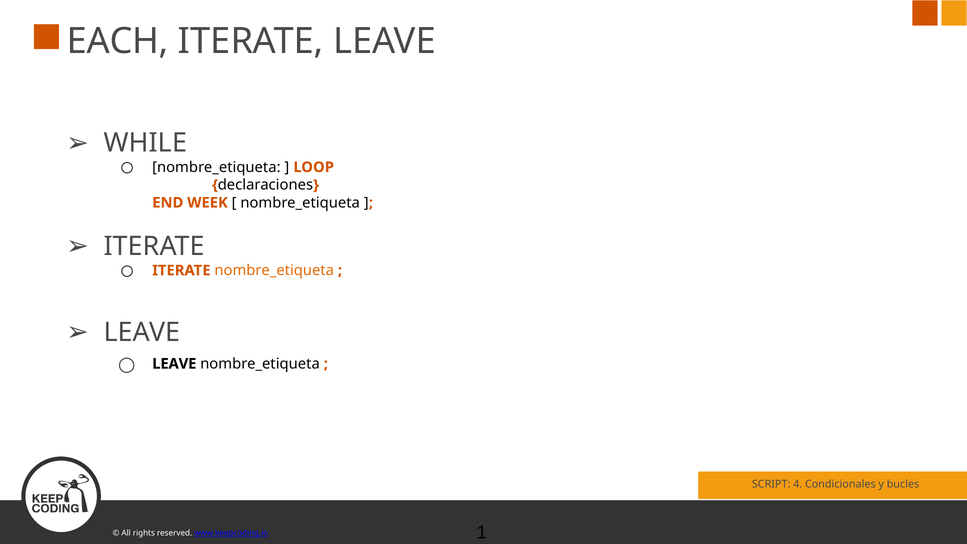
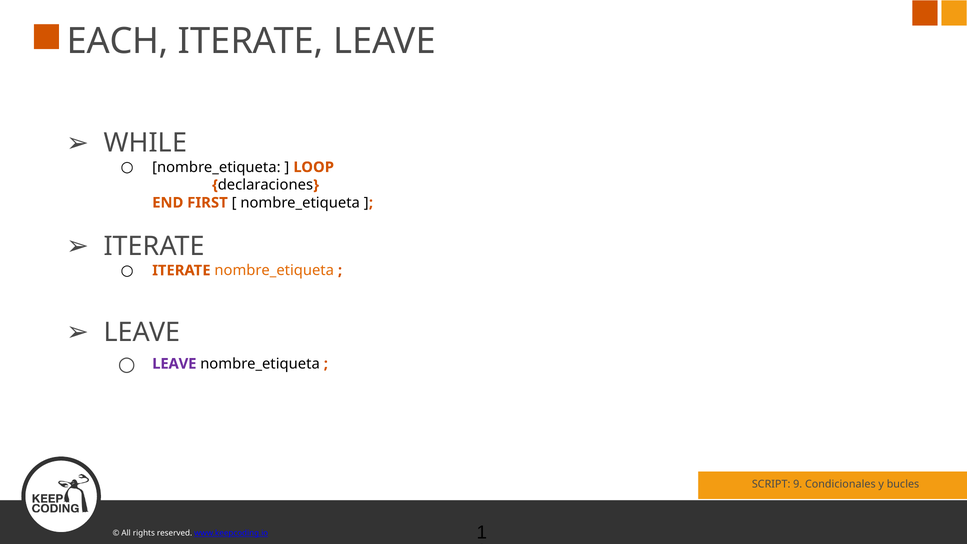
WEEK: WEEK -> FIRST (207, 203)
LEAVE colour: black -> purple (174, 364)
4: 4 -> 9 (798, 484)
